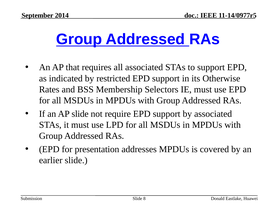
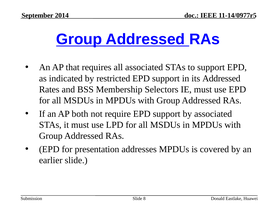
its Otherwise: Otherwise -> Addressed (221, 78)
AP slide: slide -> both (80, 114)
